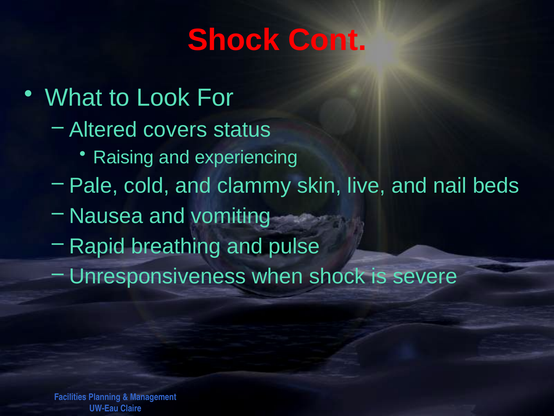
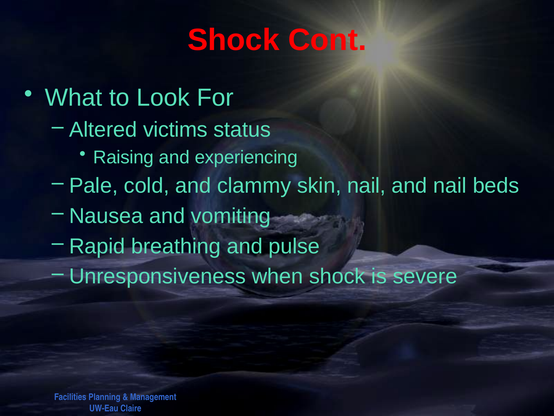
covers: covers -> victims (175, 130)
skin live: live -> nail (366, 186)
